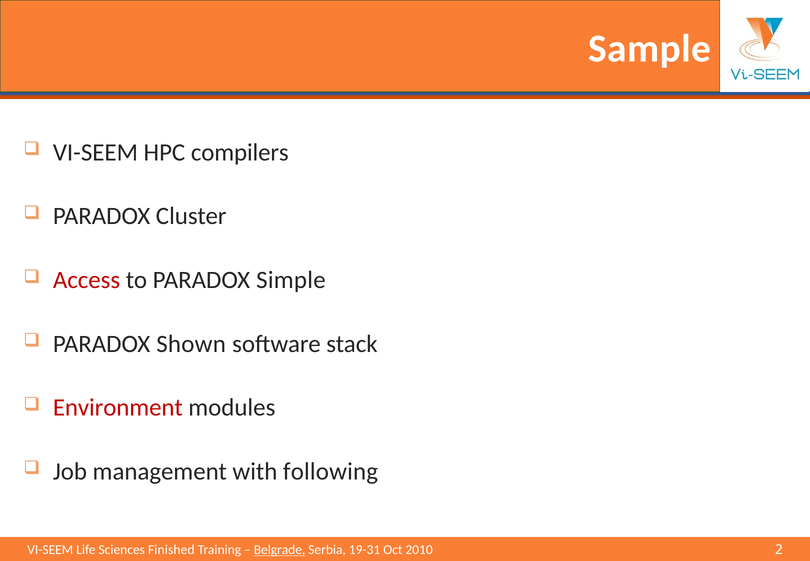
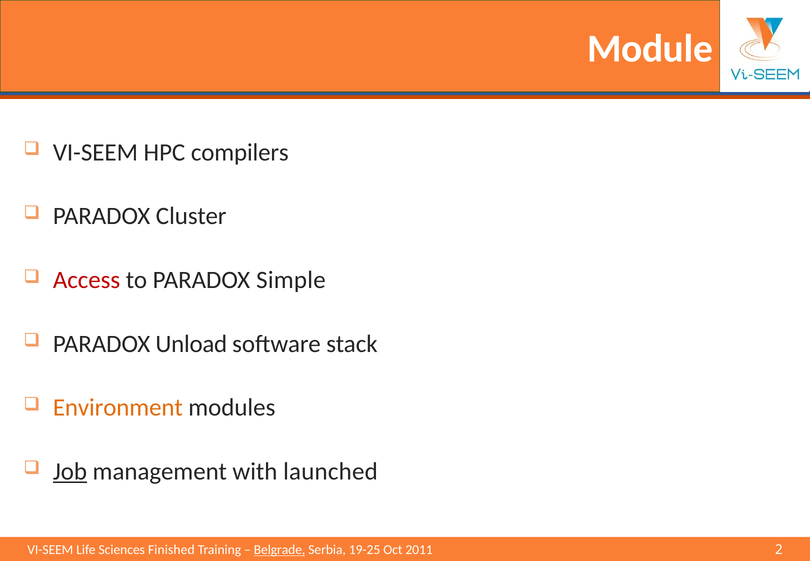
Sample: Sample -> Module (650, 49)
Shown: Shown -> Unload (191, 344)
Environment colour: red -> orange (118, 407)
Job underline: none -> present (70, 471)
following: following -> launched (330, 471)
19-31: 19-31 -> 19-25 (365, 550)
2010: 2010 -> 2011 (419, 550)
